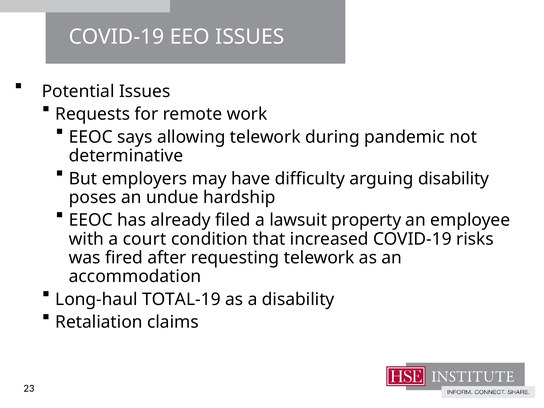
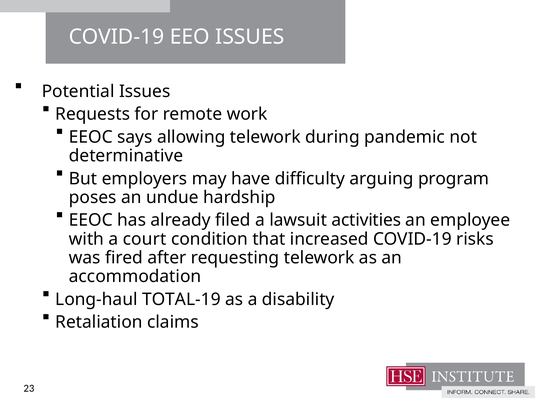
arguing disability: disability -> program (454, 179)
property: property -> activities (366, 220)
